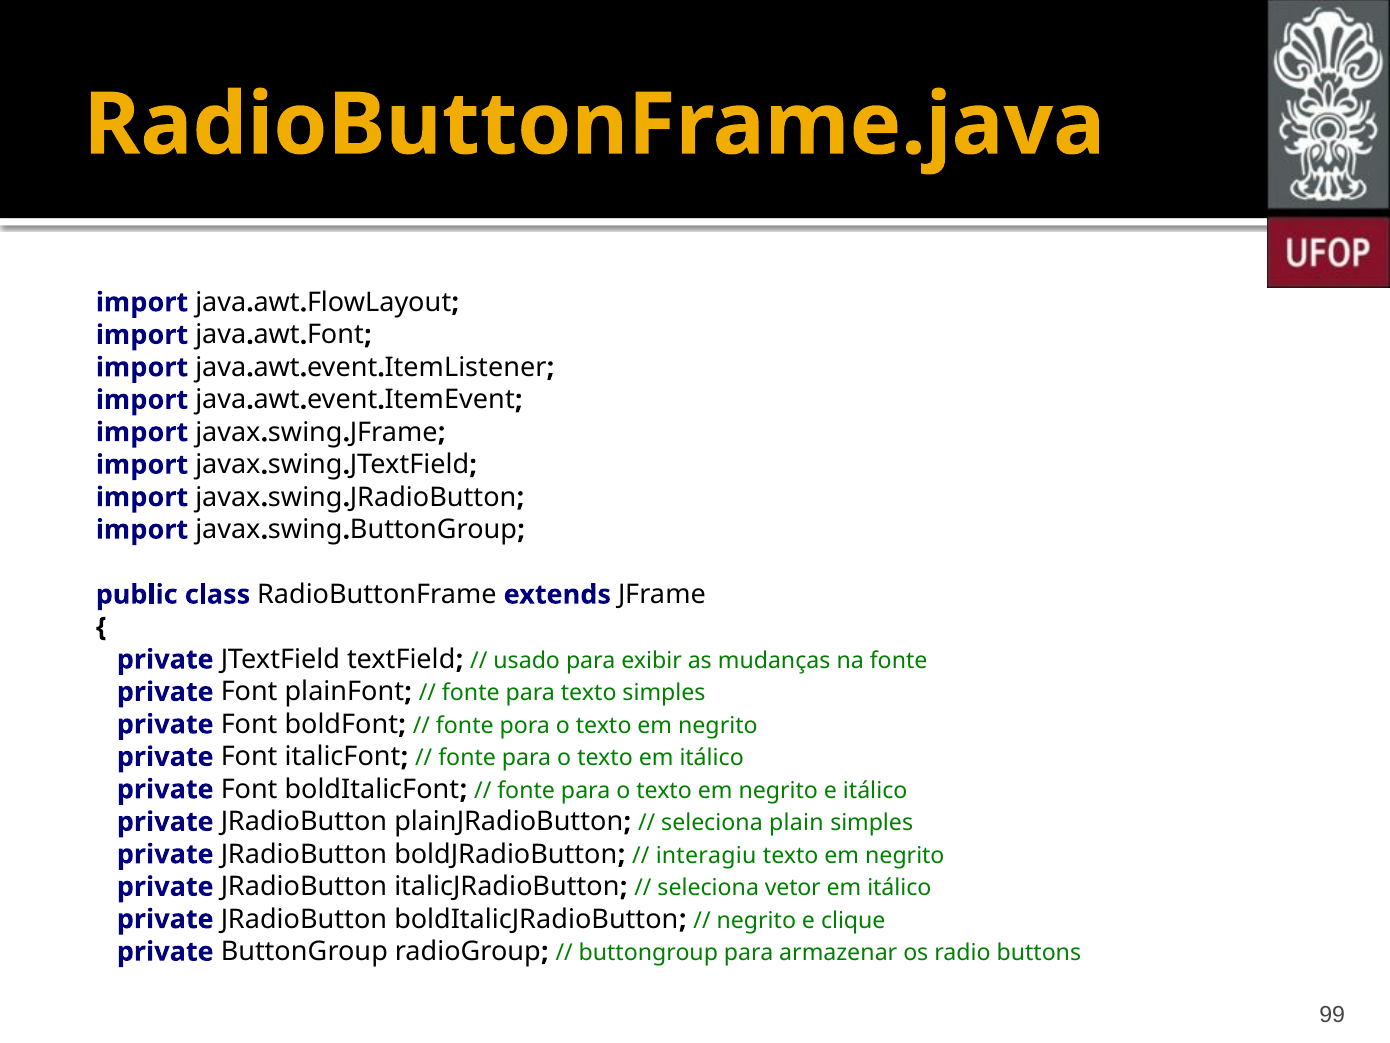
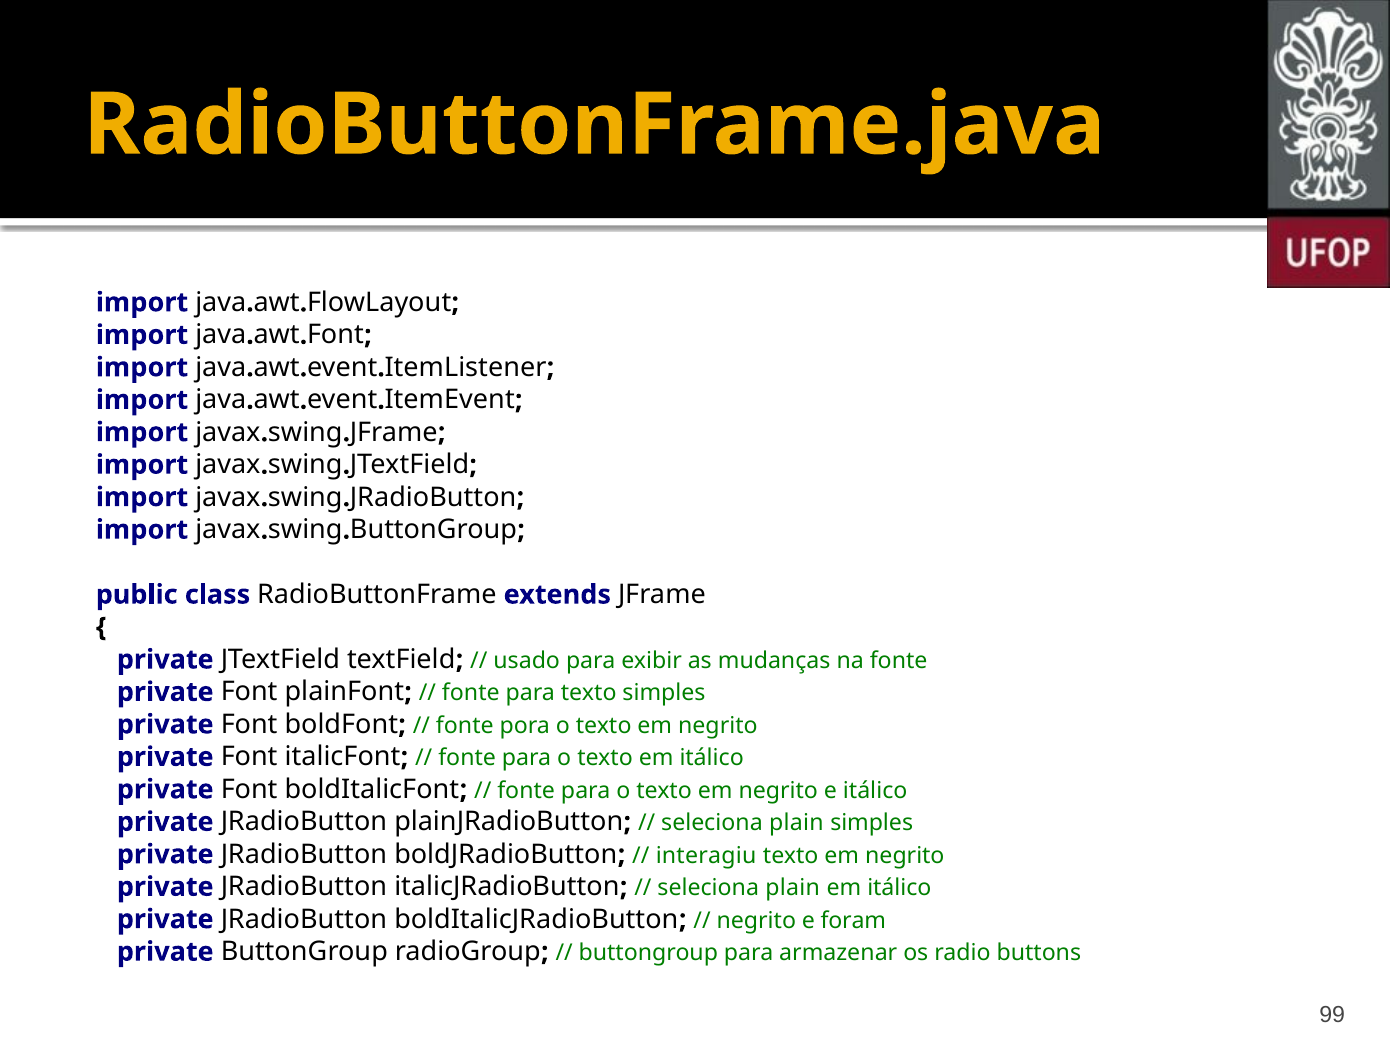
vetor: vetor -> plain (793, 888)
clique: clique -> foram (853, 920)
